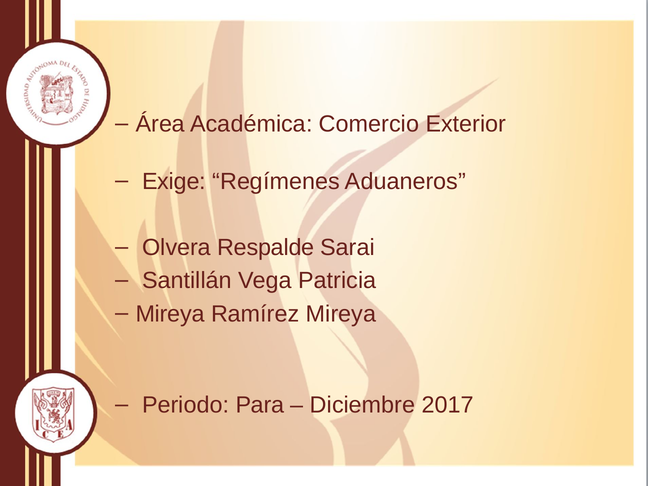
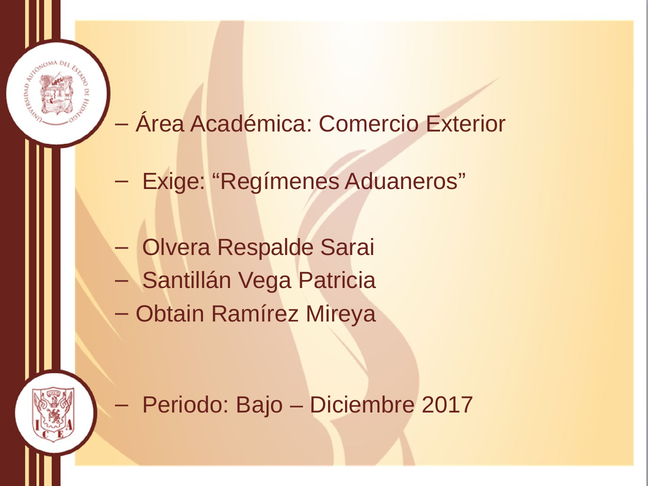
Mireya: Mireya -> Obtain (170, 314)
Para: Para -> Bajo (260, 405)
